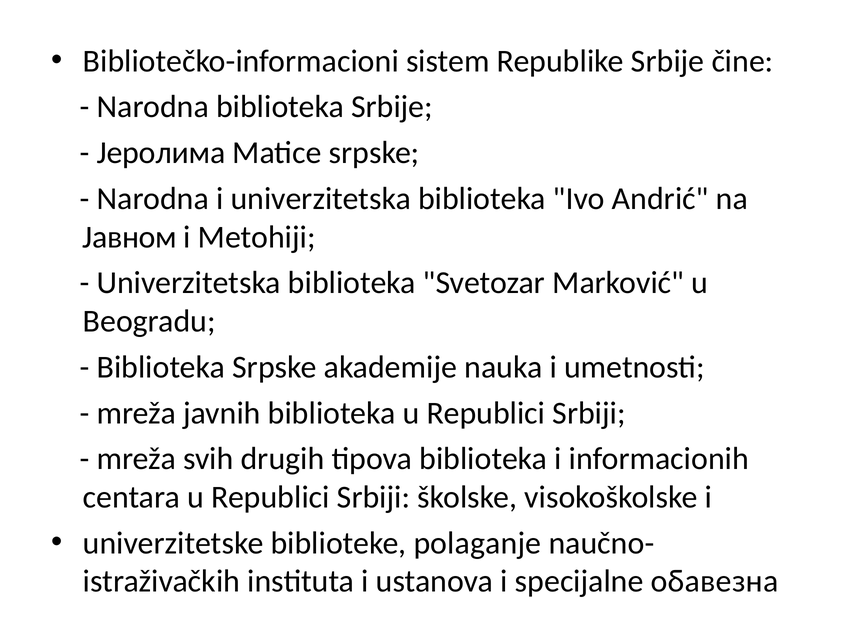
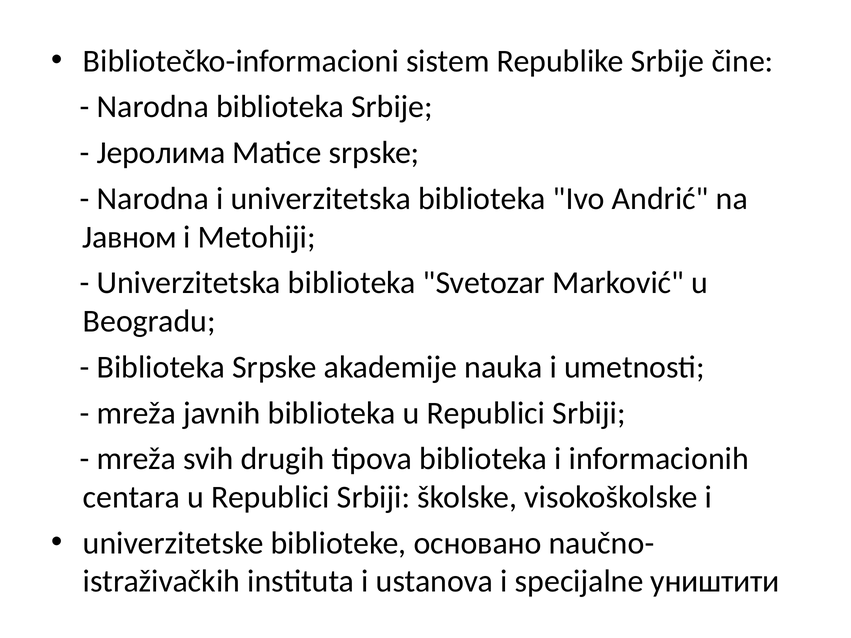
polaganje: polaganje -> основано (478, 543)
обавезна: обавезна -> уништити (715, 582)
